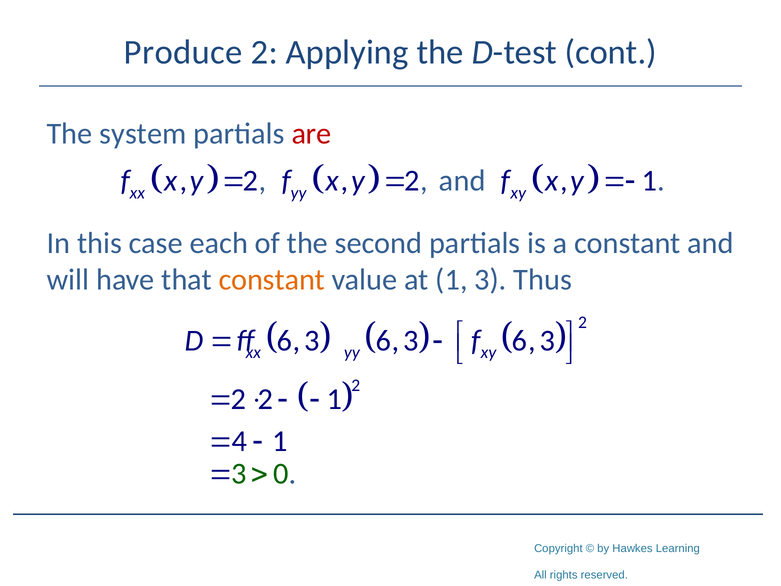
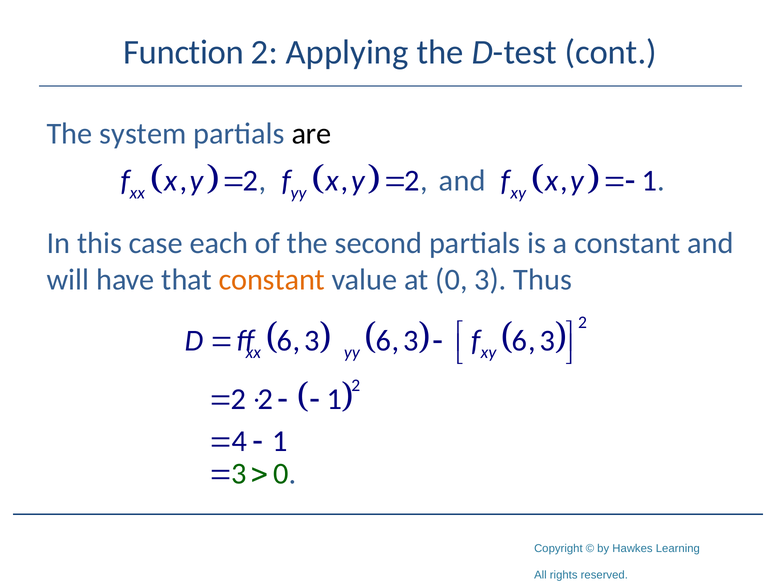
Produce: Produce -> Function (184, 53)
are colour: red -> black (312, 134)
at 1: 1 -> 0 (452, 279)
